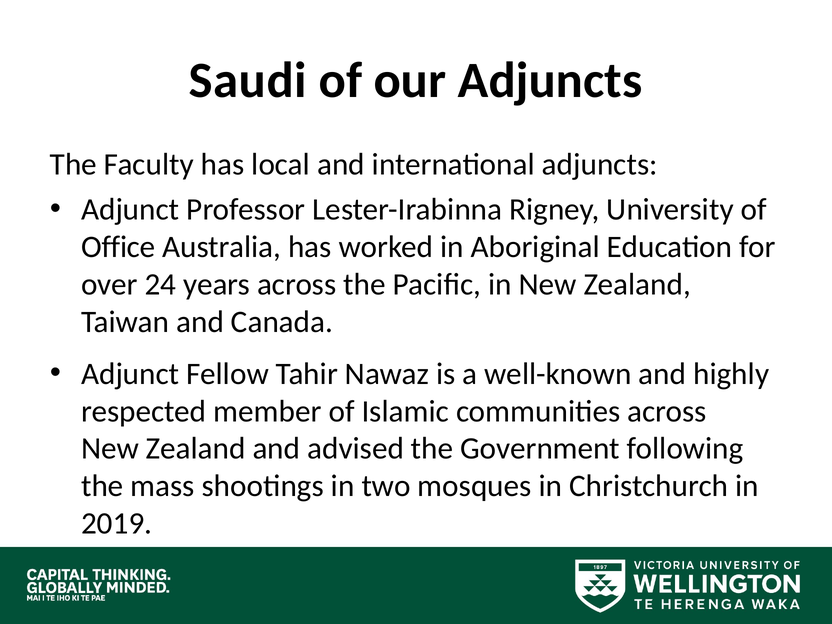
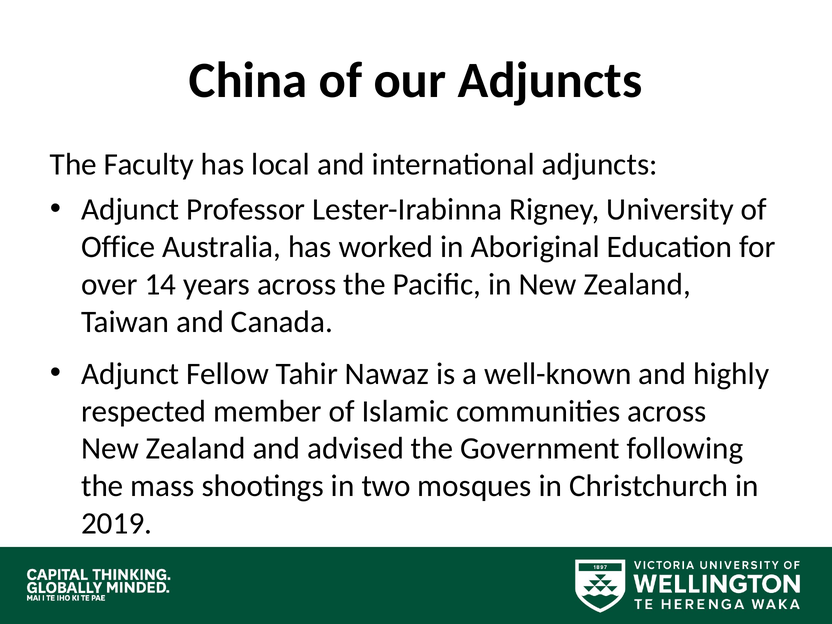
Saudi: Saudi -> China (248, 81)
24: 24 -> 14 (160, 284)
